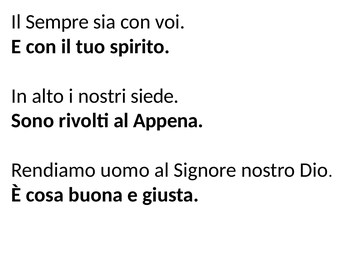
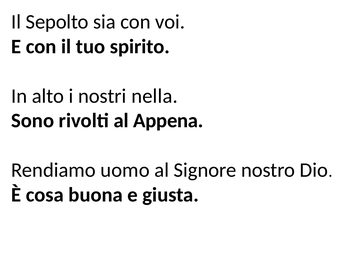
Sempre: Sempre -> Sepolto (57, 22)
siede: siede -> nella (155, 96)
